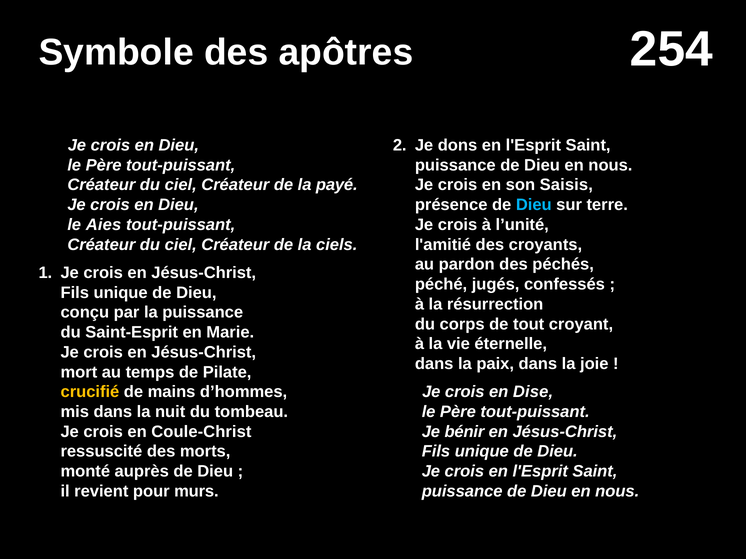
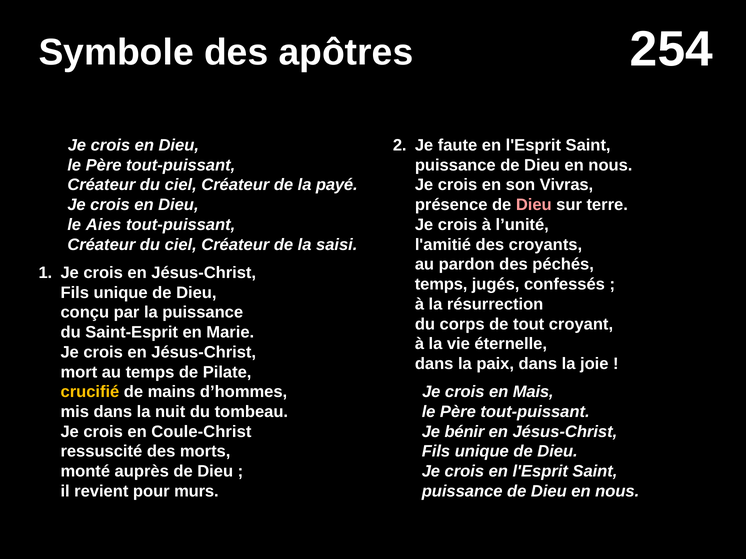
dons: dons -> faute (458, 145)
Saisis: Saisis -> Vivras (566, 185)
Dieu colour: light blue -> pink (534, 205)
ciels: ciels -> saisi (337, 245)
péché: péché -> temps (441, 285)
Dise: Dise -> Mais (533, 392)
